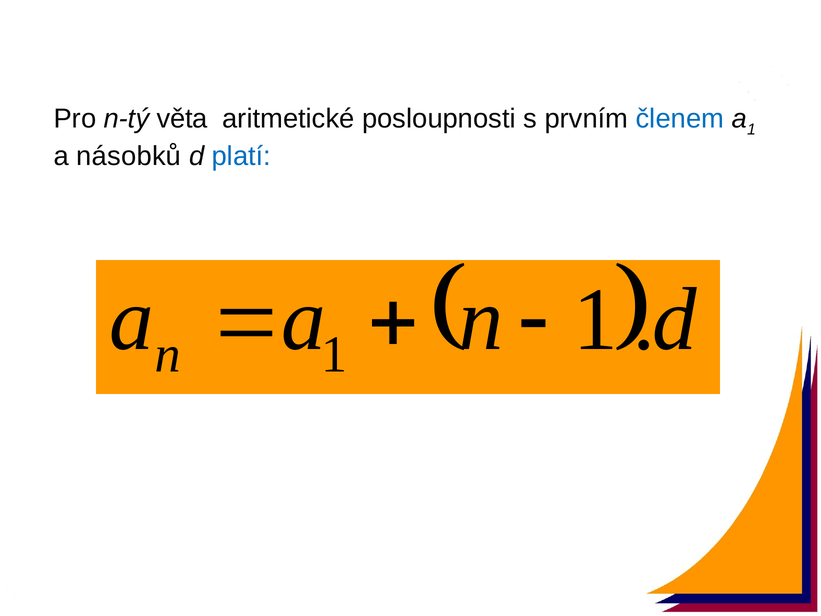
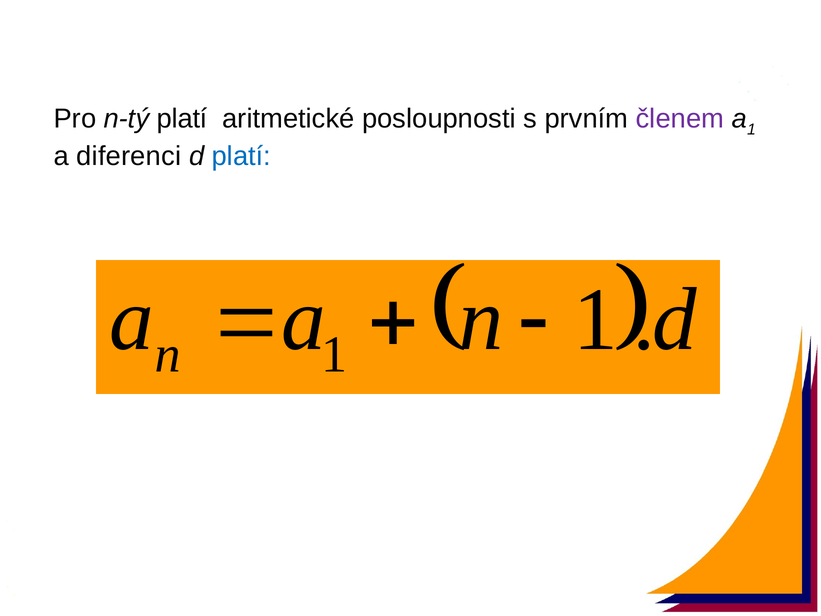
n-tý věta: věta -> platí (182, 119)
členem colour: blue -> purple (680, 119)
násobků: násobků -> diferenci (129, 156)
